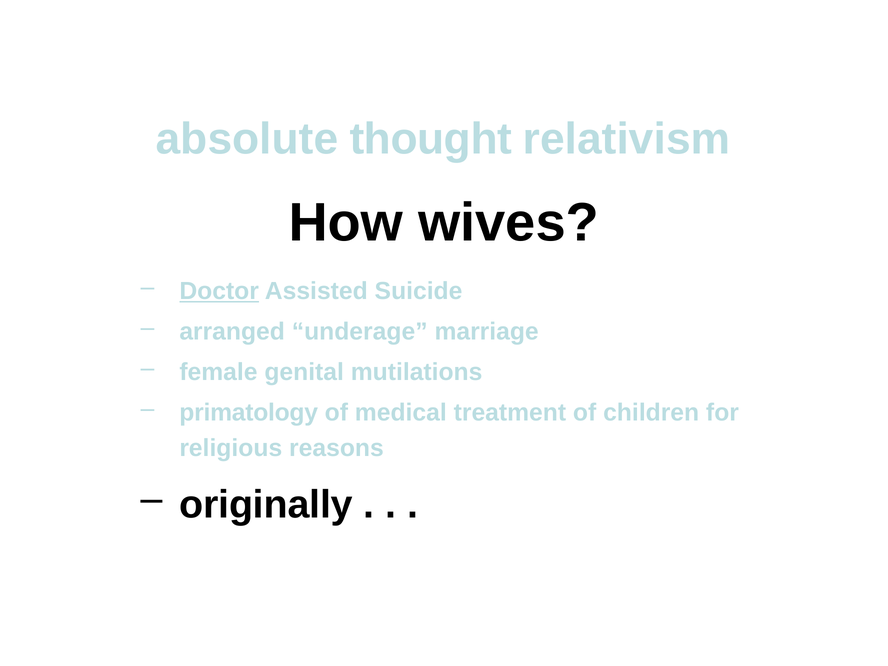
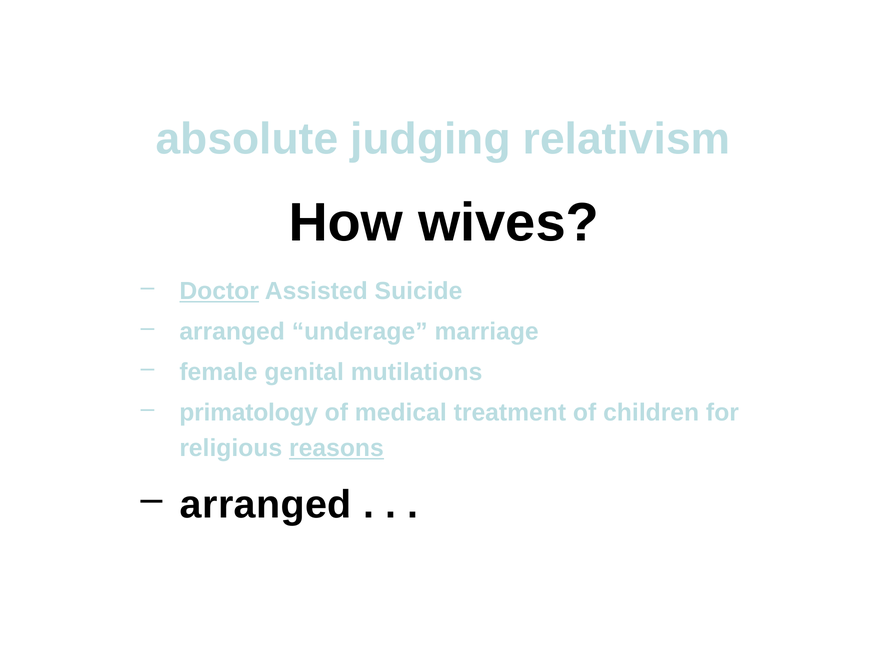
thought: thought -> judging (431, 139)
reasons underline: none -> present (336, 448)
originally: originally -> arranged (266, 505)
